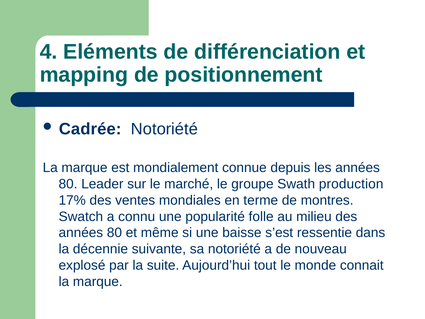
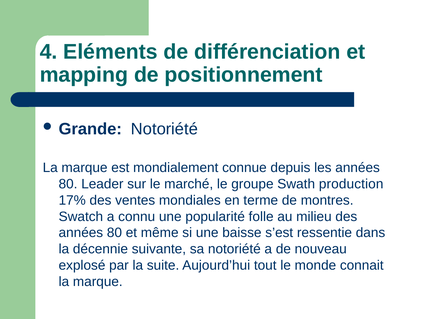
Cadrée: Cadrée -> Grande (90, 129)
